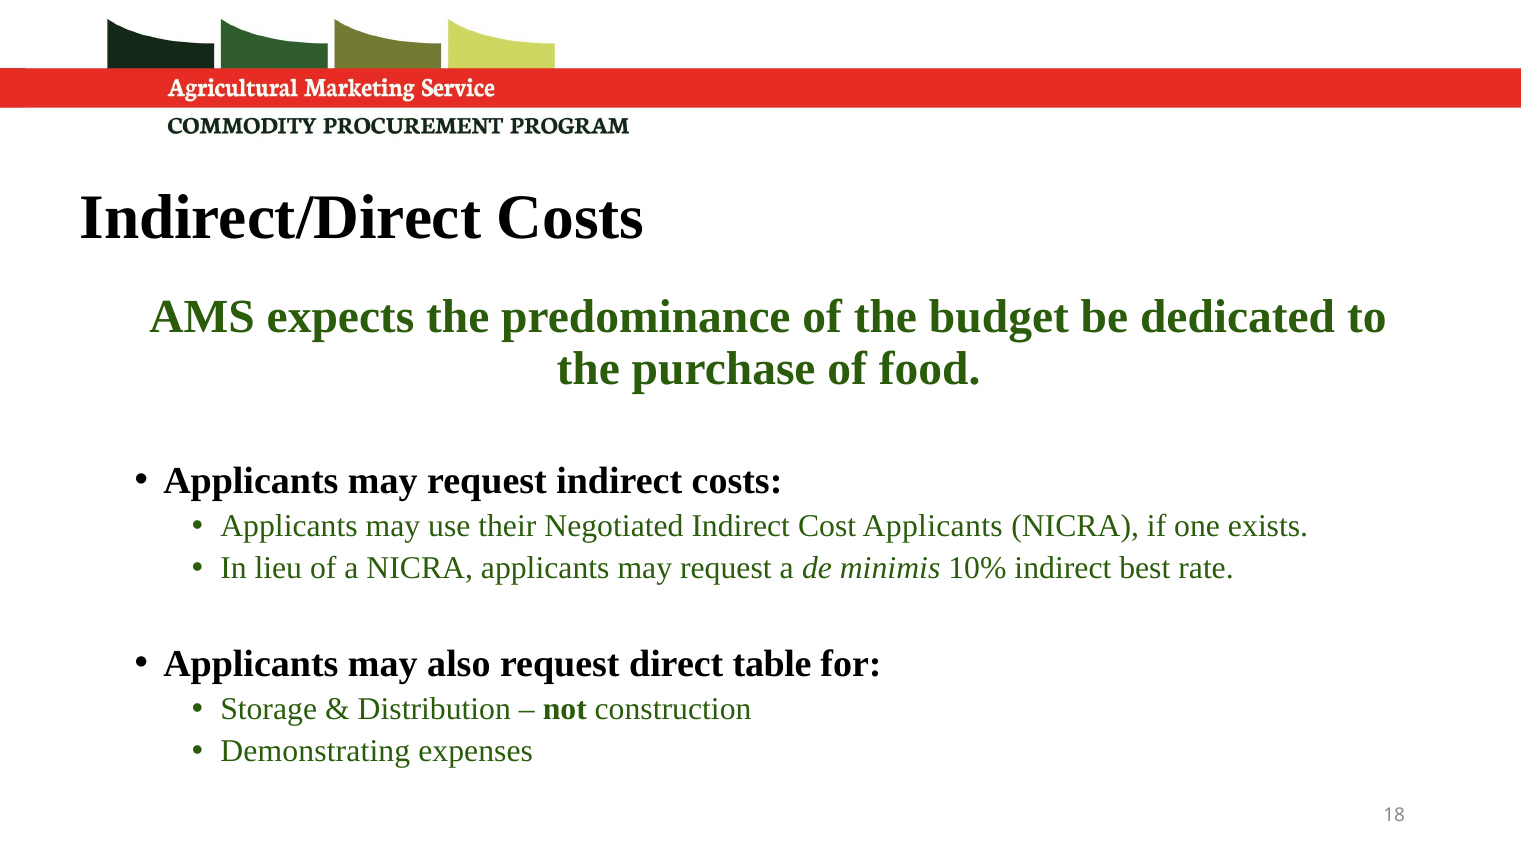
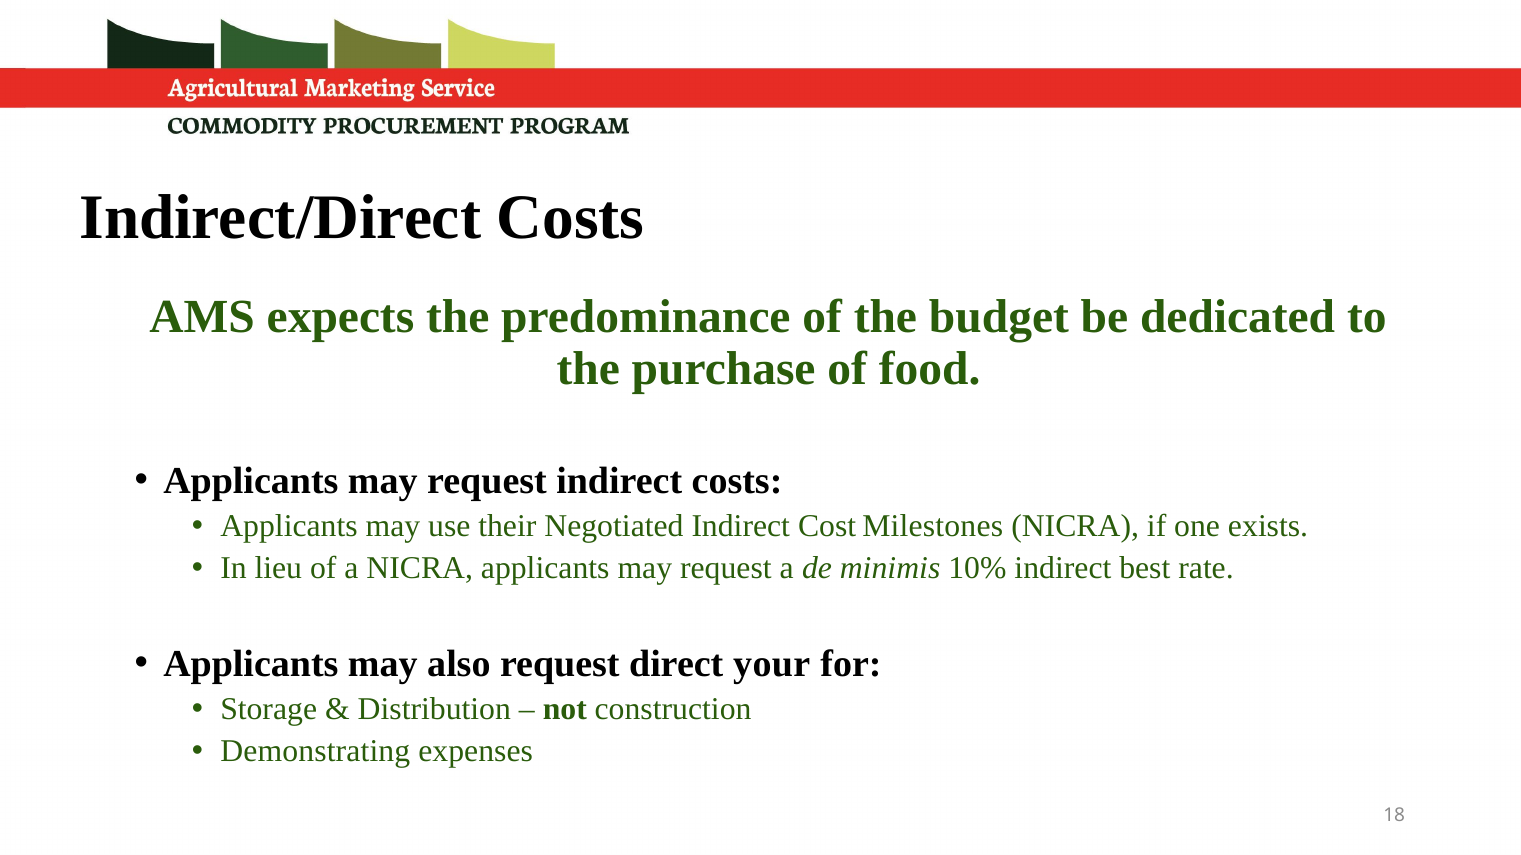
Cost Applicants: Applicants -> Milestones (933, 527)
table: table -> your (772, 664)
